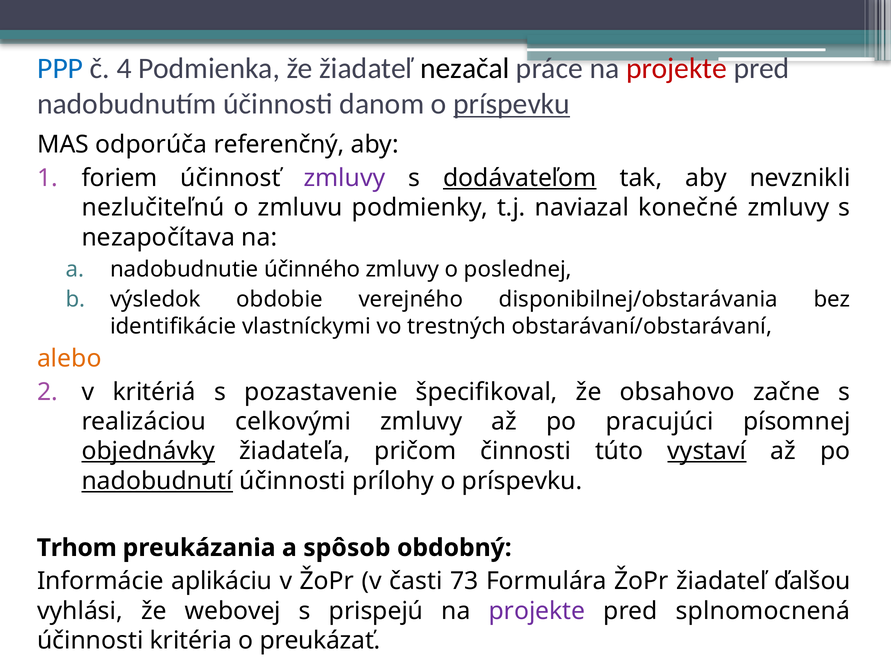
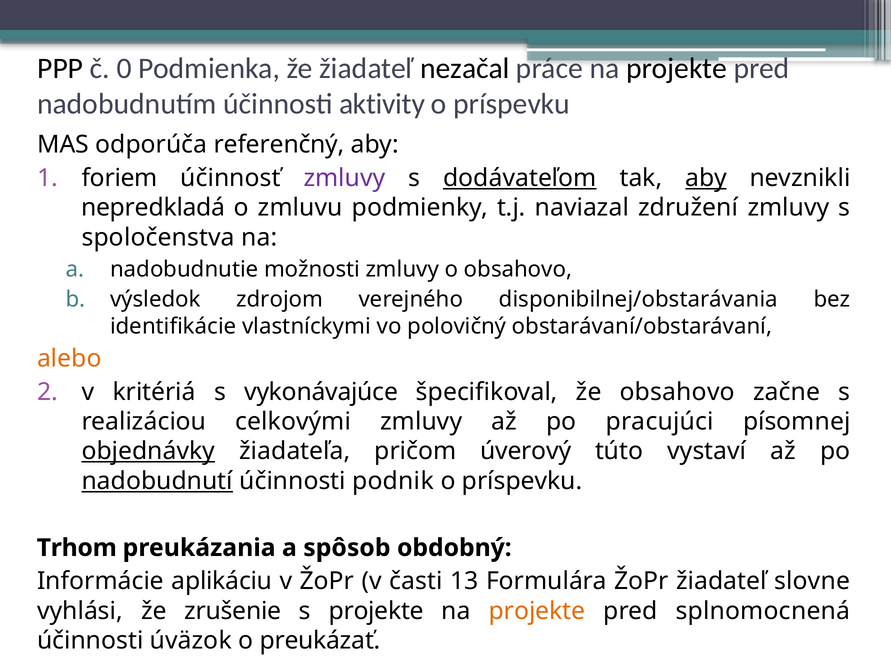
PPP colour: blue -> black (60, 68)
4: 4 -> 0 (124, 68)
projekte colour: red -> black (677, 68)
danom: danom -> aktivity (382, 104)
príspevku underline: present -> none (512, 104)
aby underline: none -> present (706, 178)
nezlučiteľnú: nezlučiteľnú -> nepredkladá (153, 208)
konečné: konečné -> združení (688, 208)
nezapočítava: nezapočítava -> spoločenstva (158, 238)
účinného: účinného -> možnosti (312, 269)
o poslednej: poslednej -> obsahovo (518, 269)
obdobie: obdobie -> zdrojom (280, 300)
trestných: trestných -> polovičný (457, 326)
pozastavenie: pozastavenie -> vykonávajúce (321, 392)
činnosti: činnosti -> úverový (526, 451)
vystaví underline: present -> none (707, 451)
prílohy: prílohy -> podnik (393, 481)
73: 73 -> 13 (464, 581)
ďalšou: ďalšou -> slovne (812, 581)
webovej: webovej -> zrušenie (233, 611)
s prispejú: prispejú -> projekte (376, 611)
projekte colour: purple -> orange (537, 611)
kritéria: kritéria -> úväzok (191, 641)
